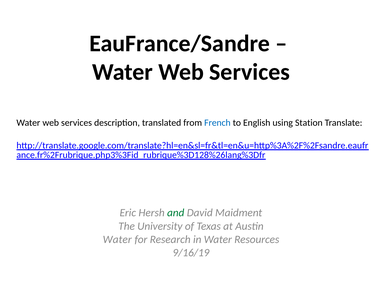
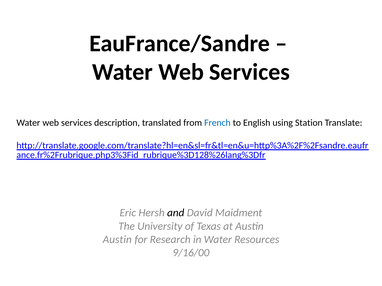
and colour: green -> black (176, 213)
Water: Water -> Austin (117, 240)
9/16/19: 9/16/19 -> 9/16/00 (191, 253)
